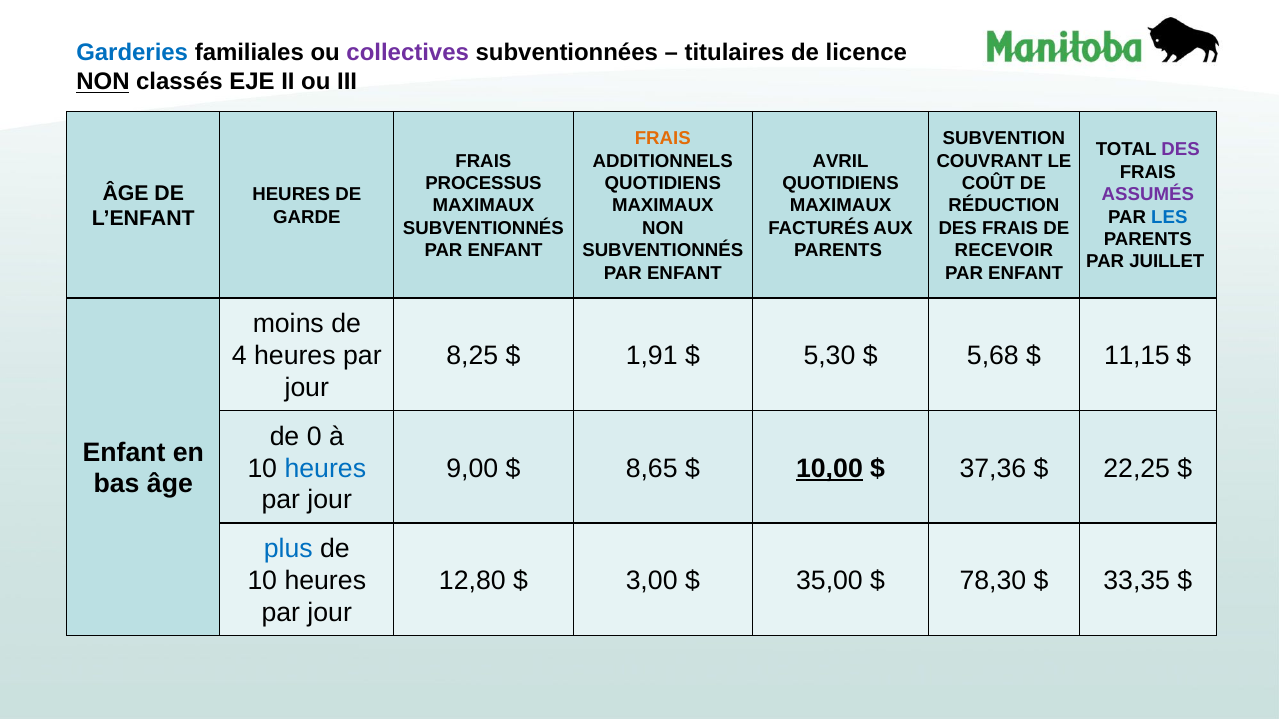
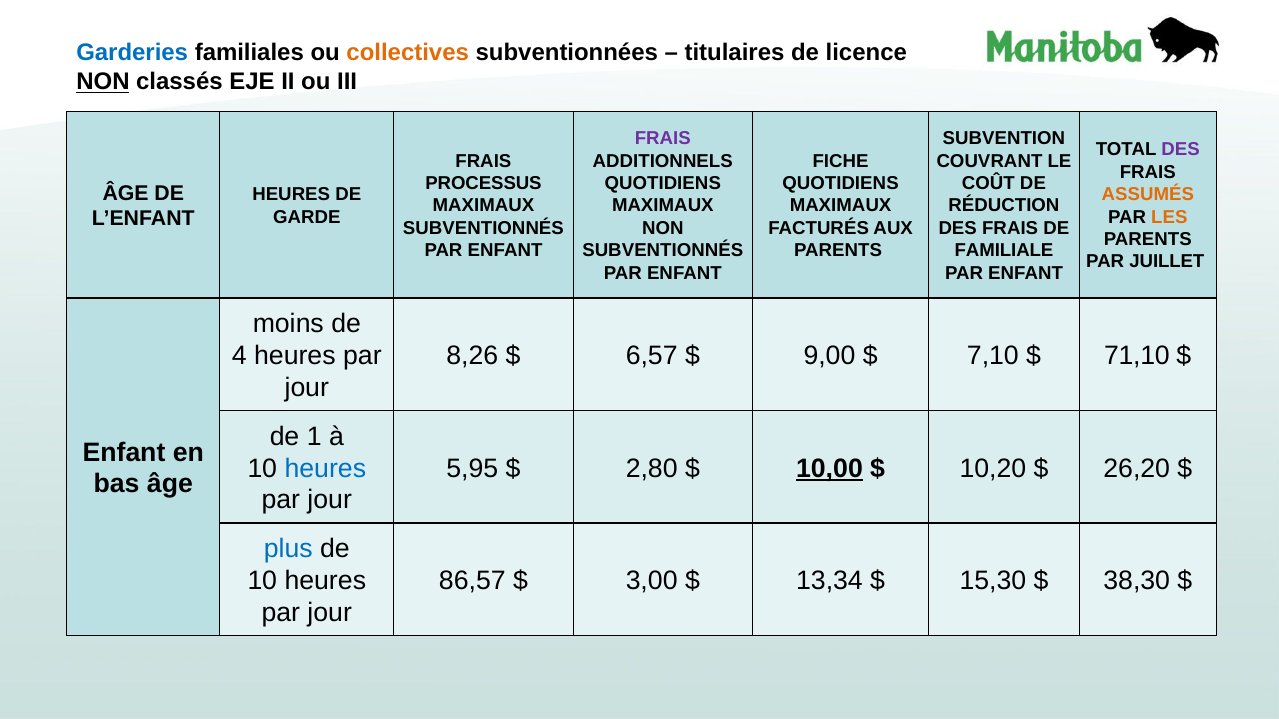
collectives colour: purple -> orange (408, 53)
FRAIS colour: orange -> purple (663, 139)
AVRIL: AVRIL -> FICHE (841, 161)
ASSUMÉS colour: purple -> orange (1148, 195)
LES colour: blue -> orange (1169, 217)
RECEVOIR: RECEVOIR -> FAMILIALE (1004, 251)
8,25: 8,25 -> 8,26 (472, 356)
1,91: 1,91 -> 6,57 (652, 356)
5,30: 5,30 -> 9,00 (829, 356)
5,68: 5,68 -> 7,10 (993, 356)
11,15: 11,15 -> 71,10 (1137, 356)
0: 0 -> 1 (314, 437)
9,00: 9,00 -> 5,95 (472, 469)
8,65: 8,65 -> 2,80 (652, 469)
37,36: 37,36 -> 10,20 (993, 469)
22,25: 22,25 -> 26,20 (1137, 469)
12,80: 12,80 -> 86,57 (472, 581)
35,00: 35,00 -> 13,34 (829, 581)
78,30: 78,30 -> 15,30 (993, 581)
33,35: 33,35 -> 38,30 (1137, 581)
